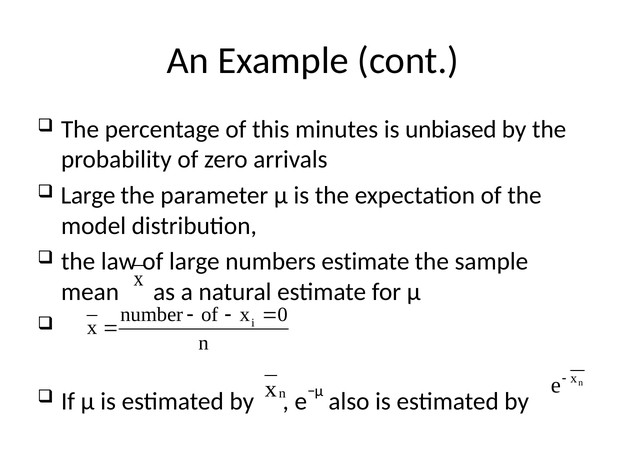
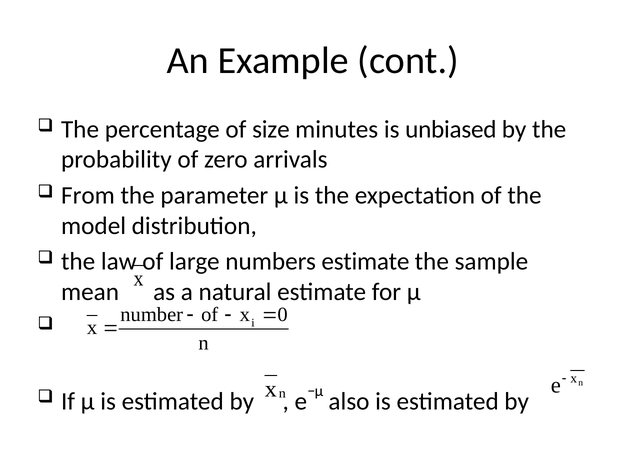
this: this -> size (271, 130)
Large: Large -> From (88, 196)
